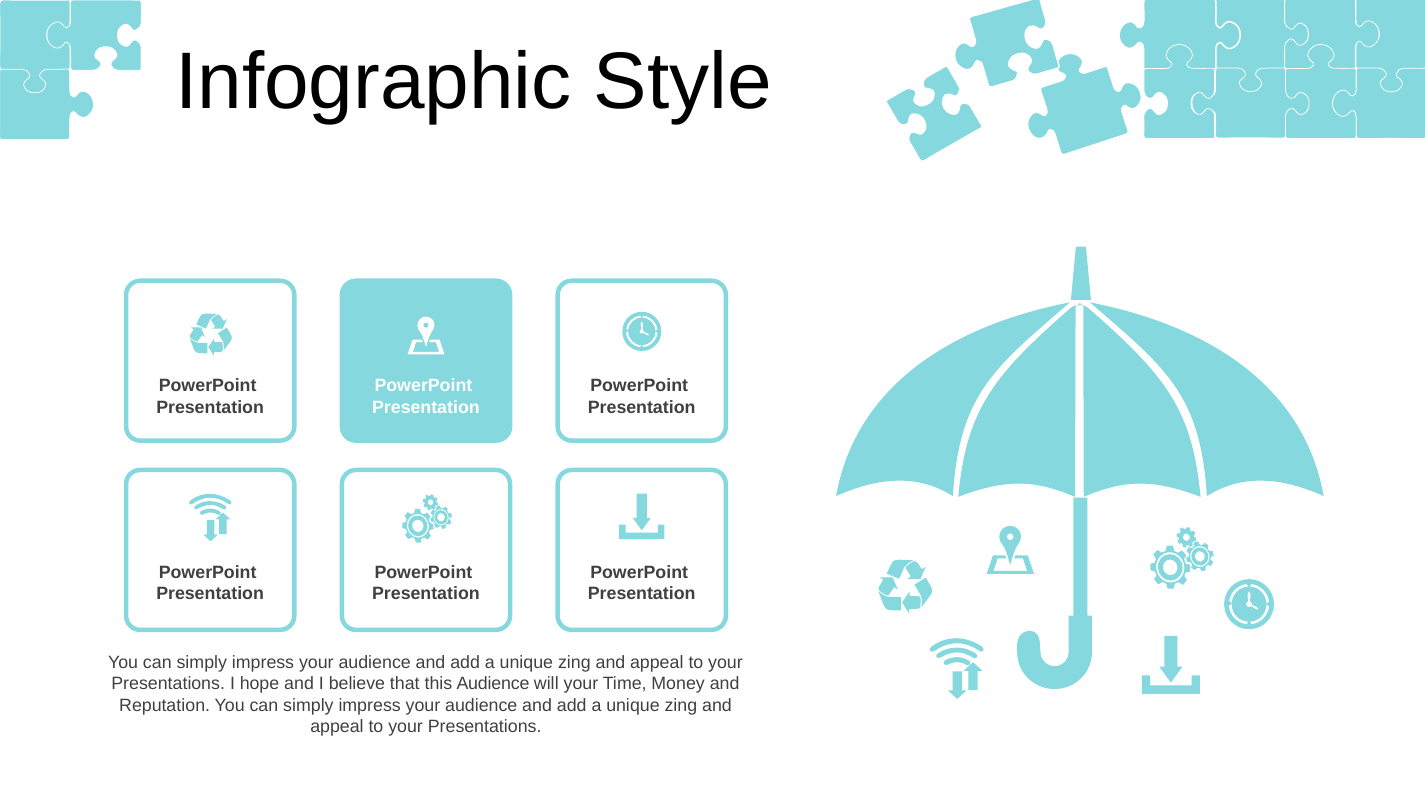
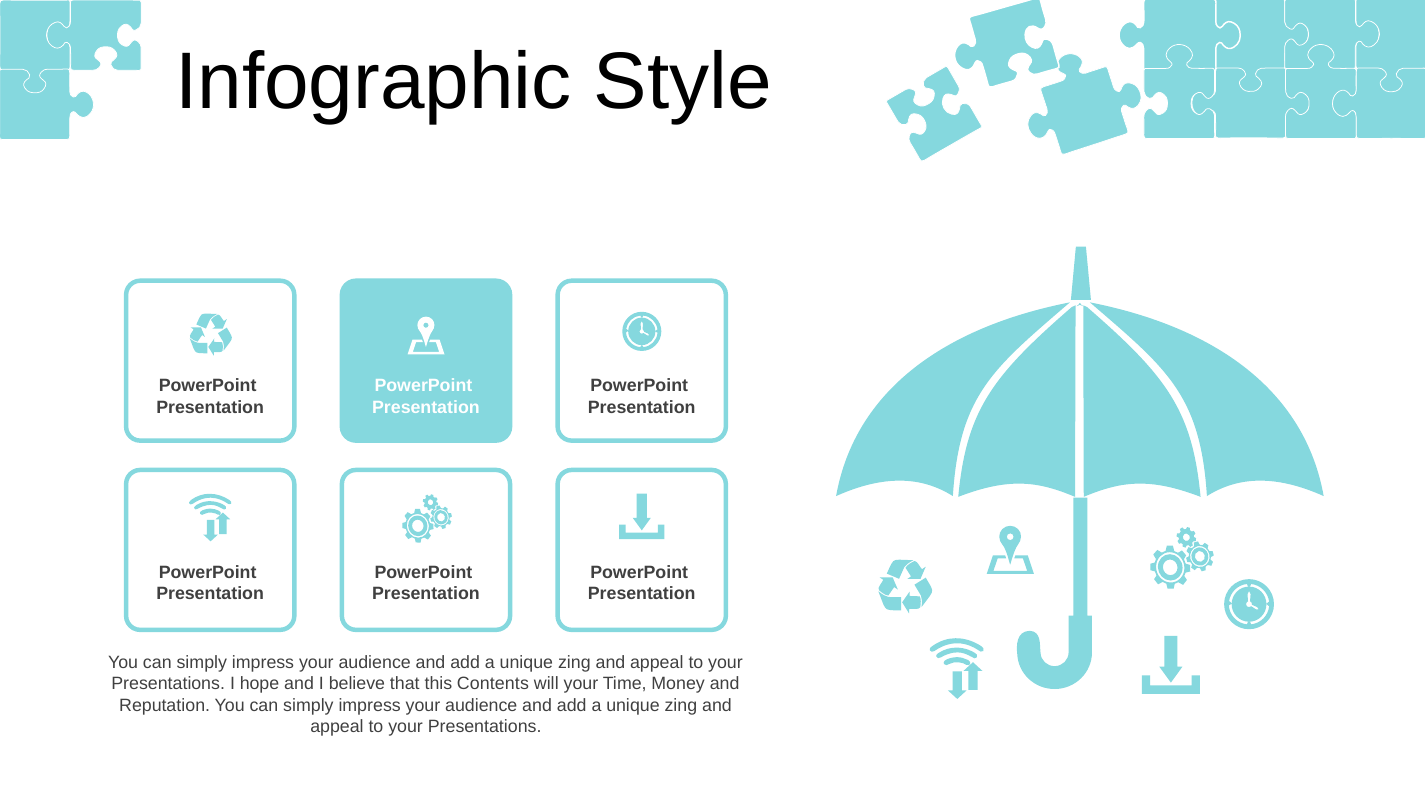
this Audience: Audience -> Contents (493, 683)
